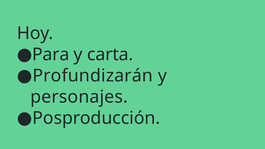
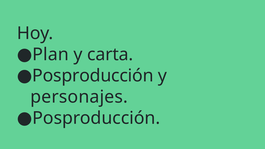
Para: Para -> Plan (51, 55)
Profundizarán: Profundizarán -> Posproducción (93, 76)
